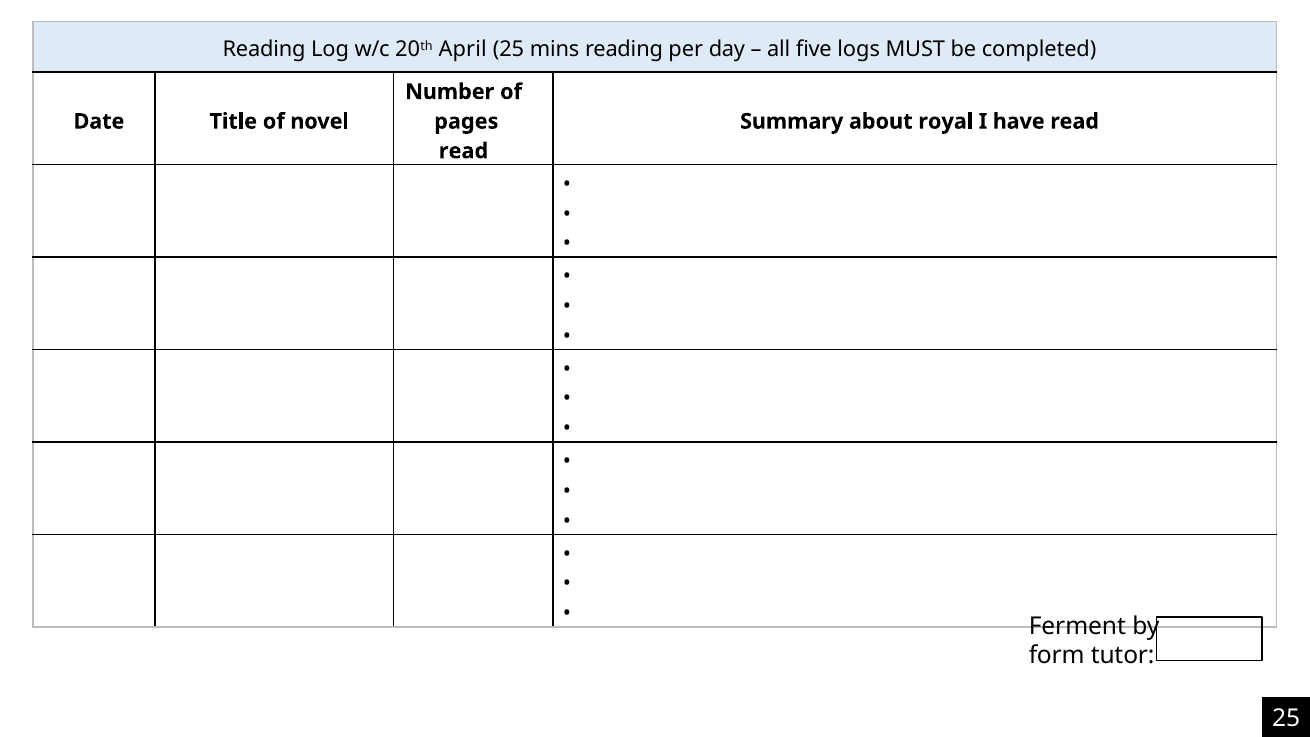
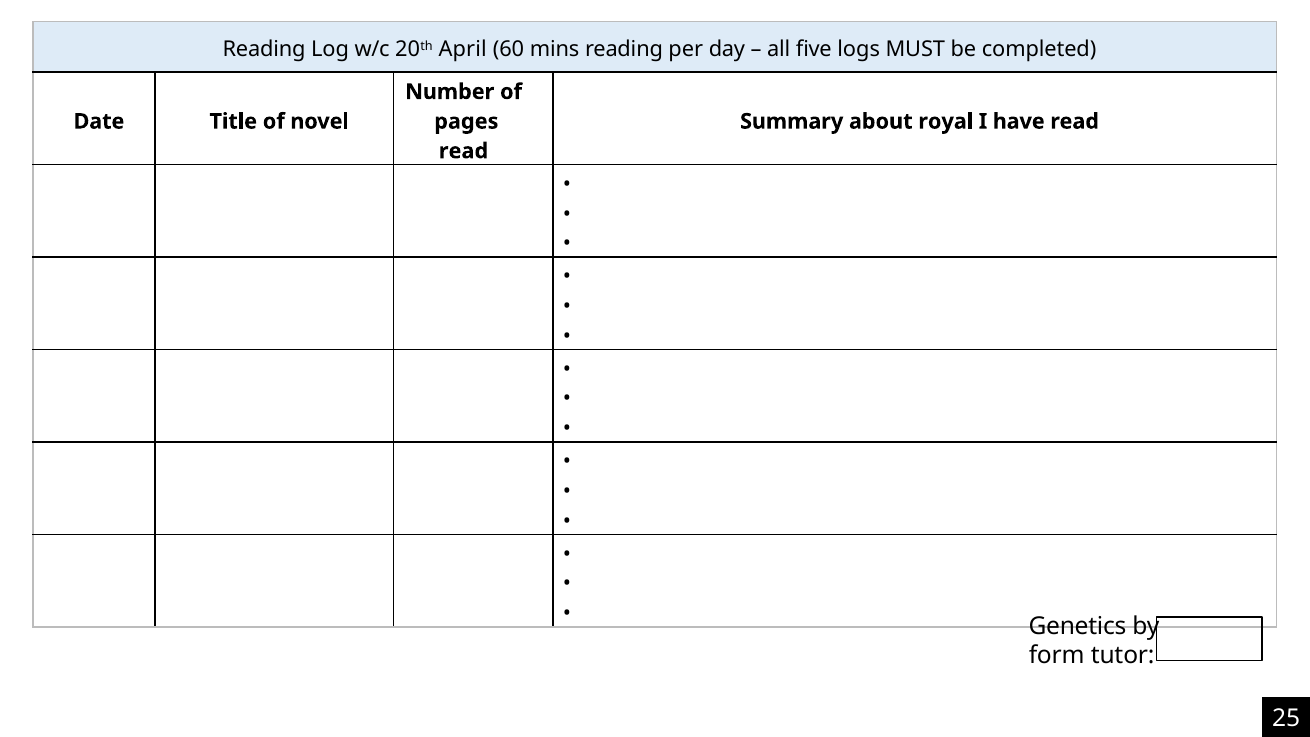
April 25: 25 -> 60 (509, 50)
Ferment: Ferment -> Genetics (1077, 626)
